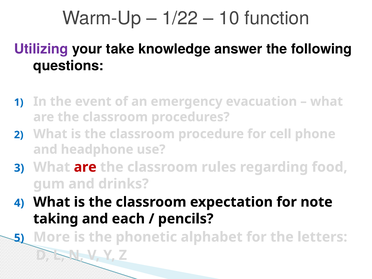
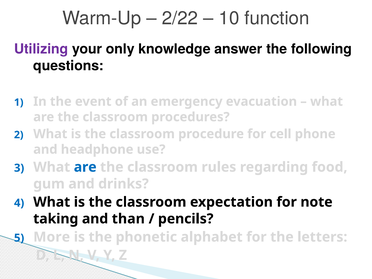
1/22: 1/22 -> 2/22 (180, 18)
take: take -> only (120, 49)
are colour: red -> blue (85, 167)
each: each -> than (128, 219)
